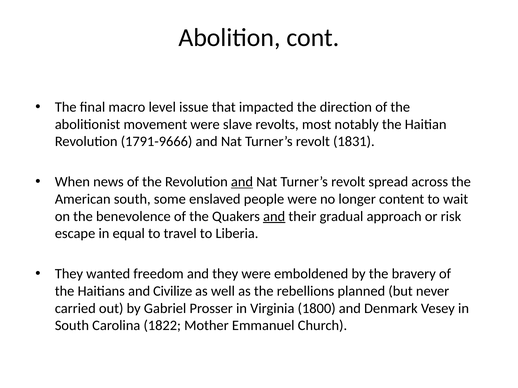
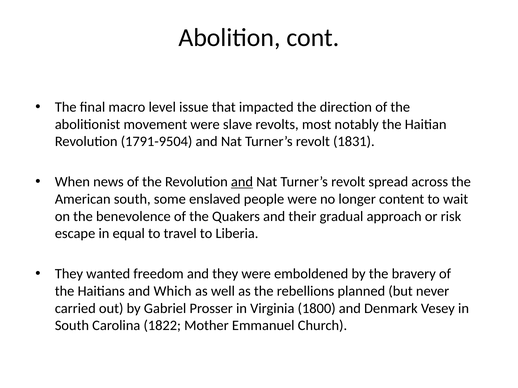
1791-9666: 1791-9666 -> 1791-9504 (157, 142)
and underline: present -> none (274, 217)
Civilize: Civilize -> Which (173, 291)
